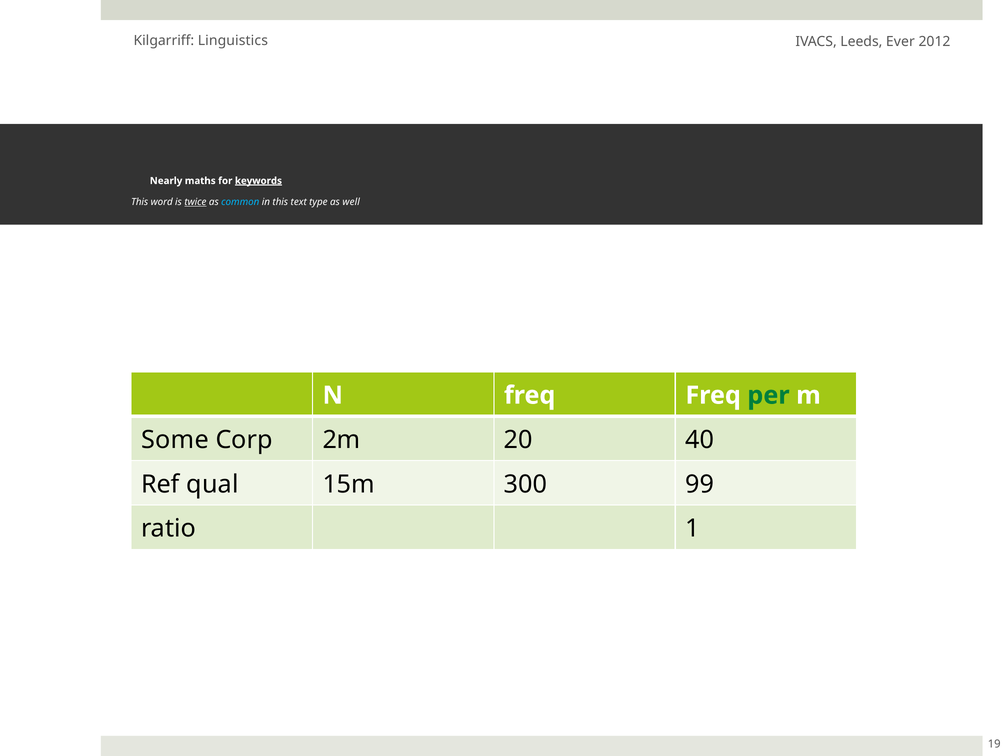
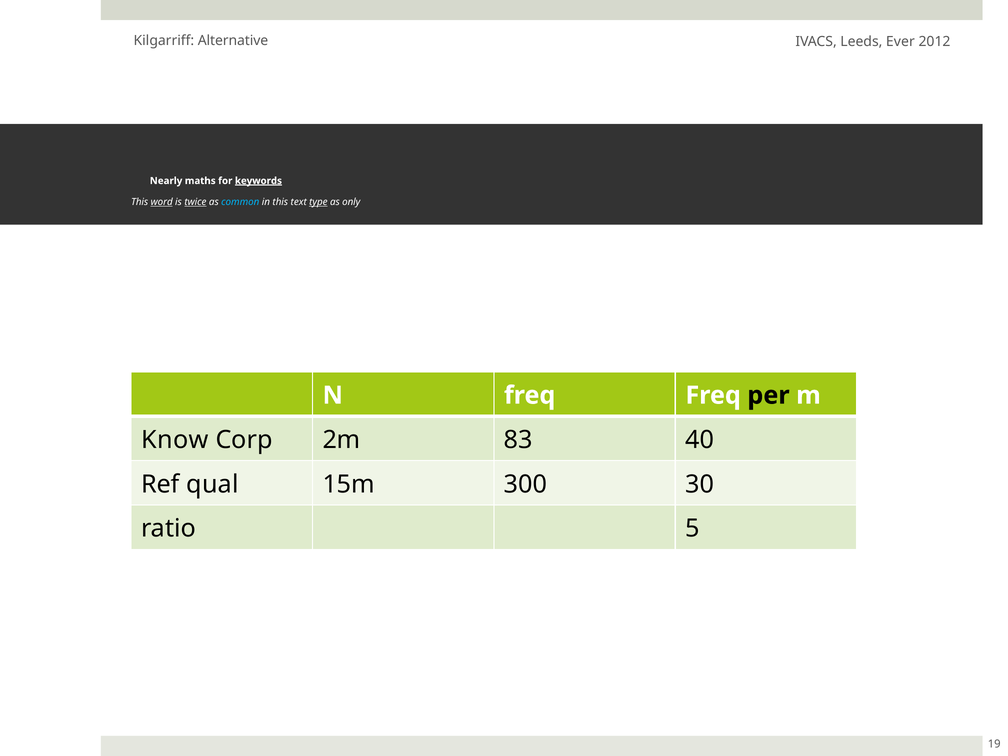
Linguistics: Linguistics -> Alternative (233, 41)
word underline: none -> present (162, 202)
type underline: none -> present (318, 202)
well: well -> only (351, 202)
per colour: green -> black (769, 395)
Some: Some -> Know (175, 440)
20: 20 -> 83 (518, 440)
99: 99 -> 30 (700, 484)
1: 1 -> 5 (693, 529)
